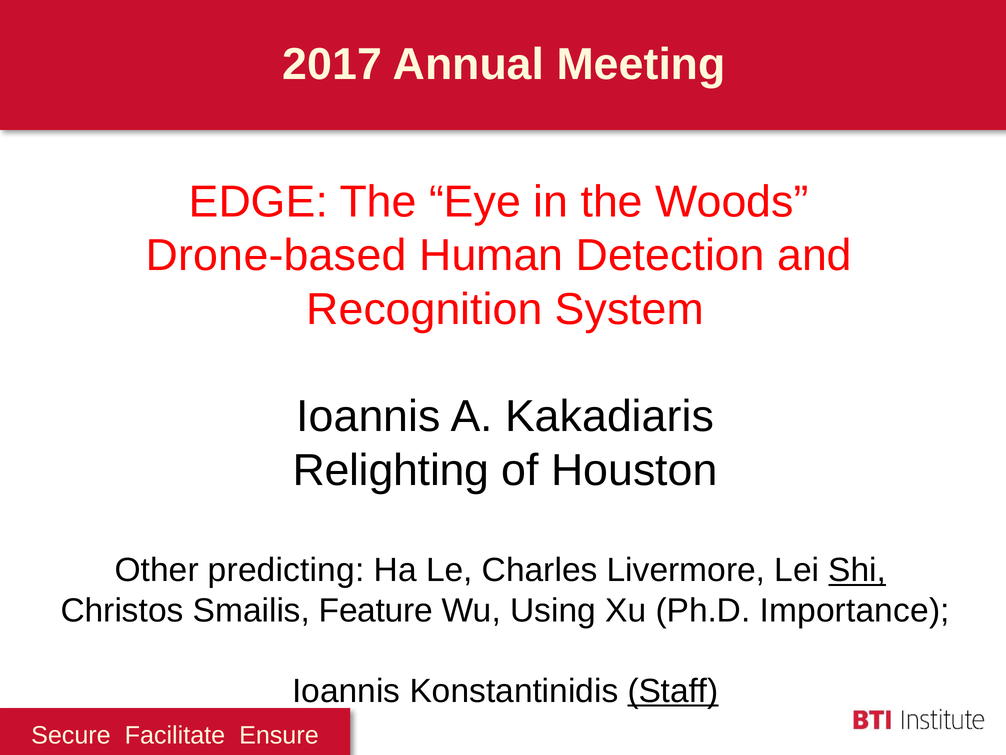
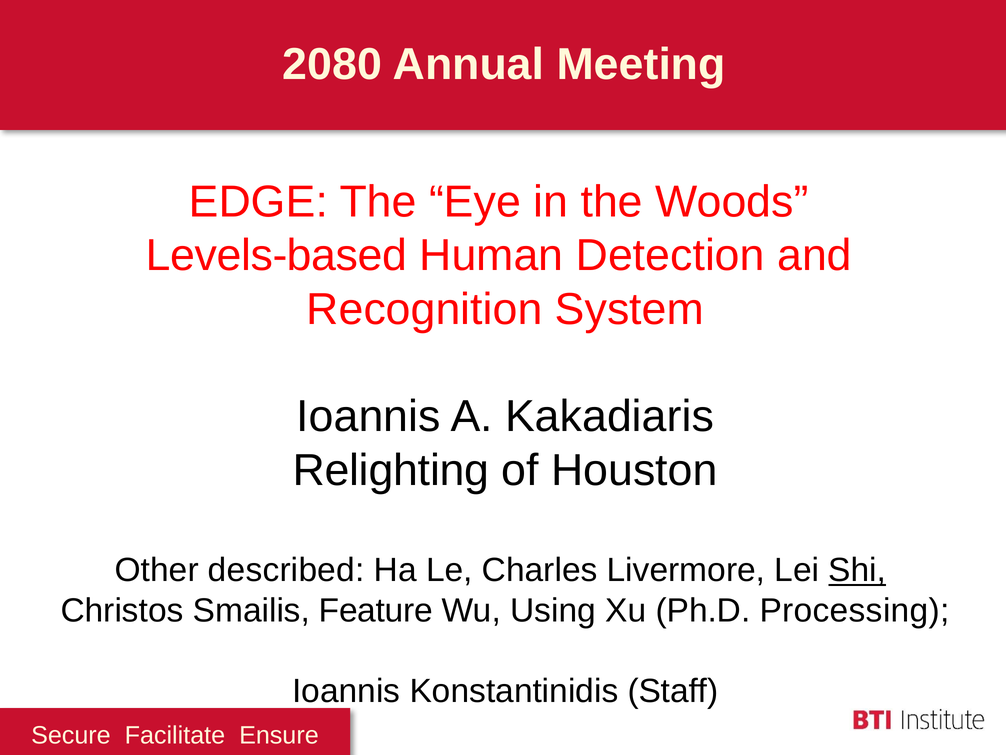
2017: 2017 -> 2080 (332, 64)
Drone-based: Drone-based -> Levels-based (276, 255)
predicting: predicting -> described (286, 570)
Importance: Importance -> Processing (855, 610)
Staff underline: present -> none (673, 691)
